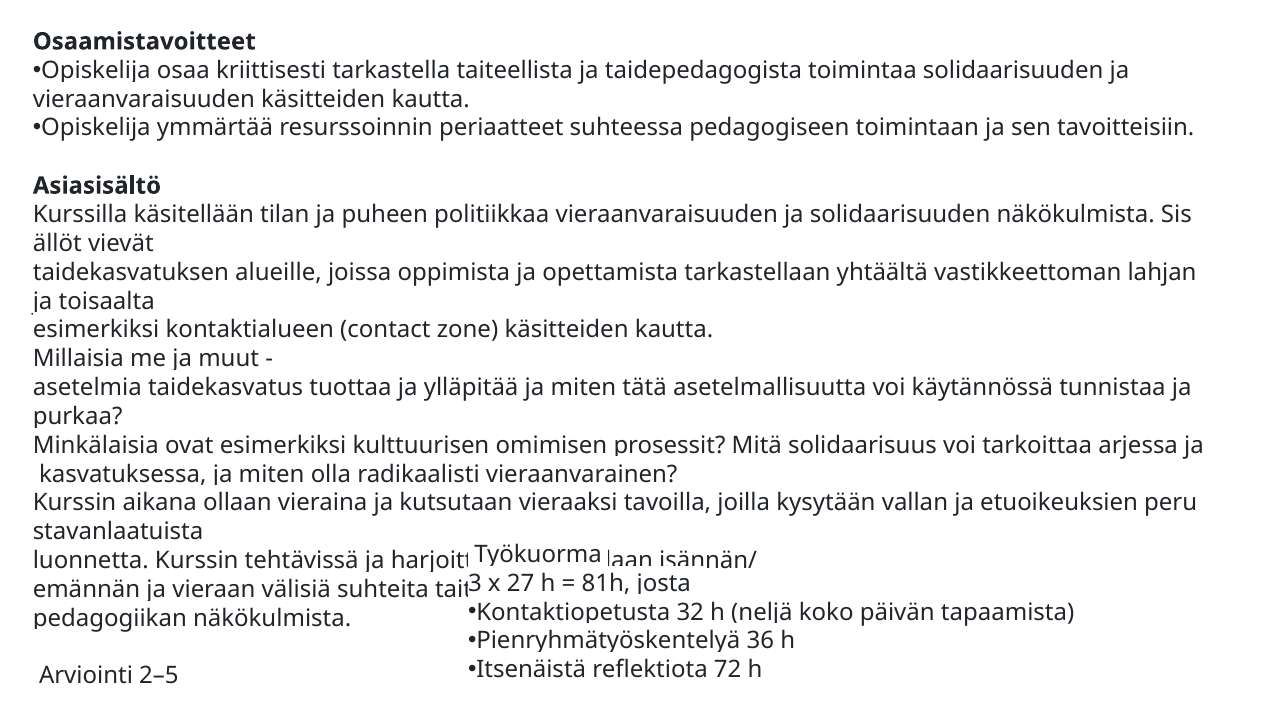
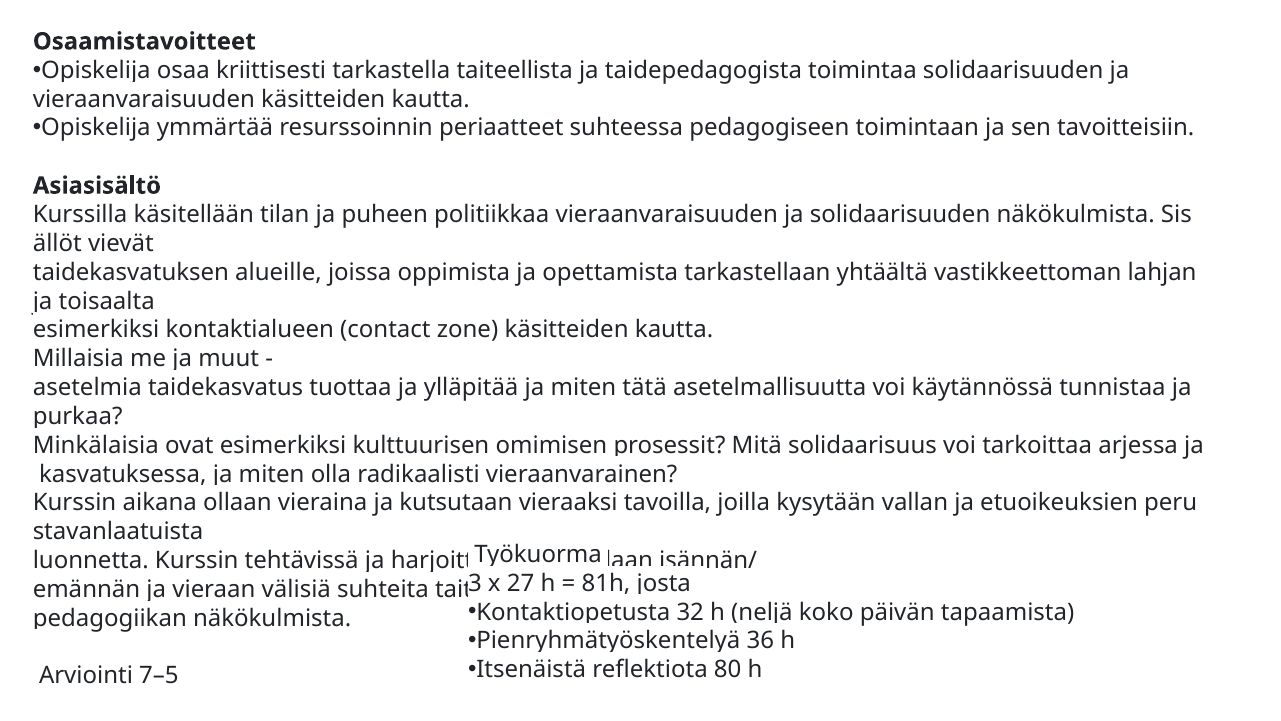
72: 72 -> 80 (728, 669)
2–5: 2–5 -> 7–5 (159, 676)
